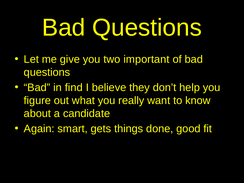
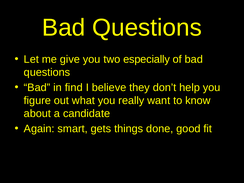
important: important -> especially (147, 59)
